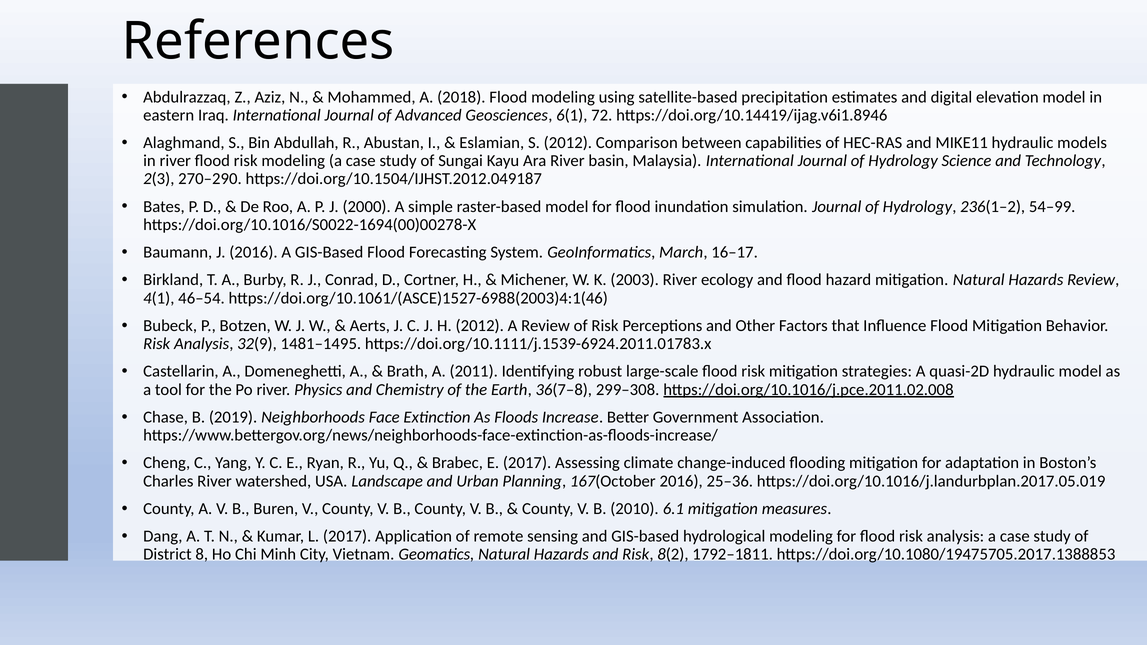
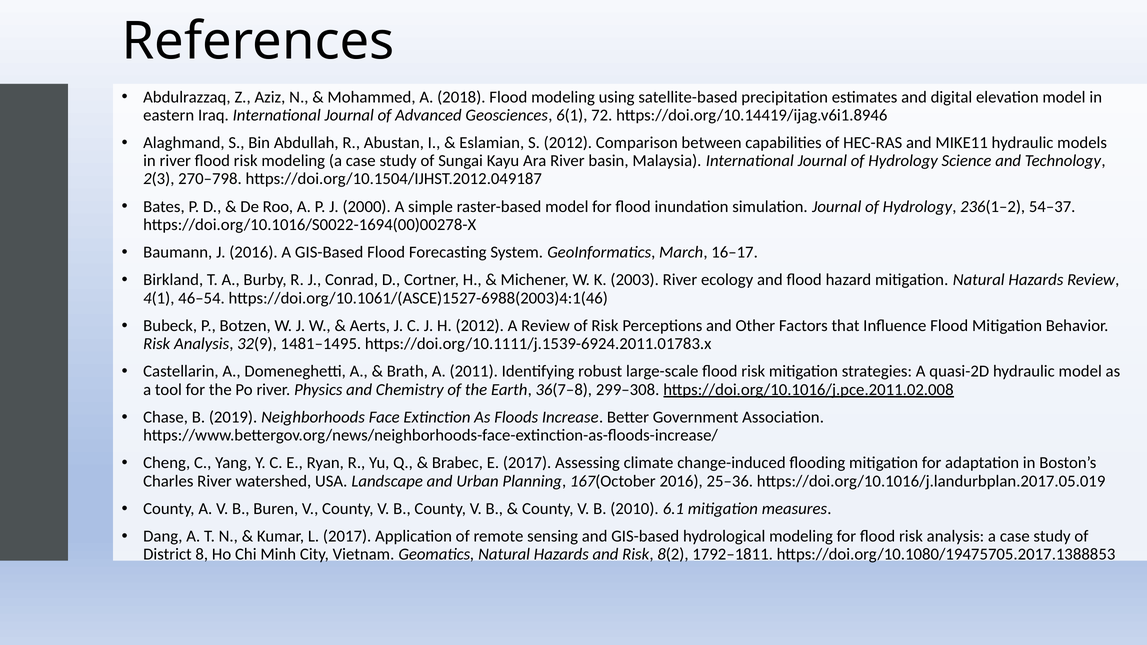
270–290: 270–290 -> 270–798 (210, 179)
54–99: 54–99 -> 54–37 (1052, 207)
